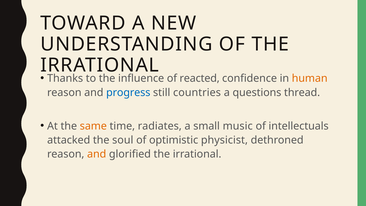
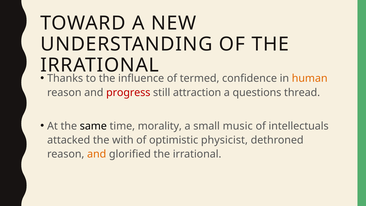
reacted: reacted -> termed (200, 78)
progress colour: blue -> red (128, 92)
countries: countries -> attraction (197, 92)
same colour: orange -> black (93, 126)
radiates: radiates -> morality (160, 126)
soul: soul -> with (123, 140)
